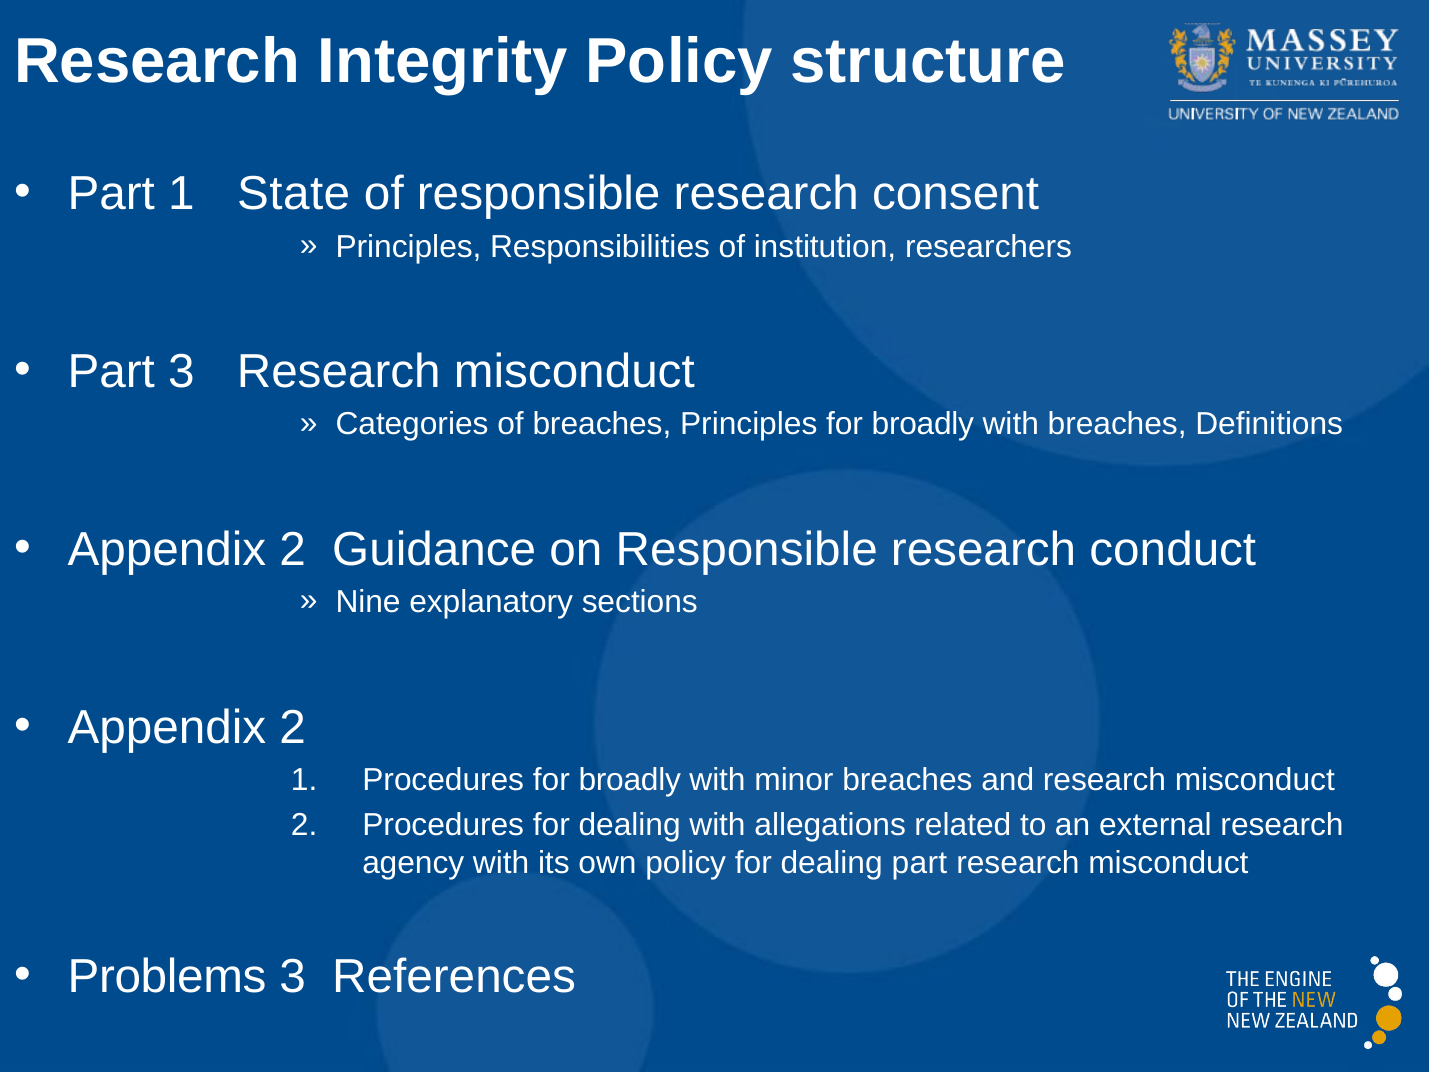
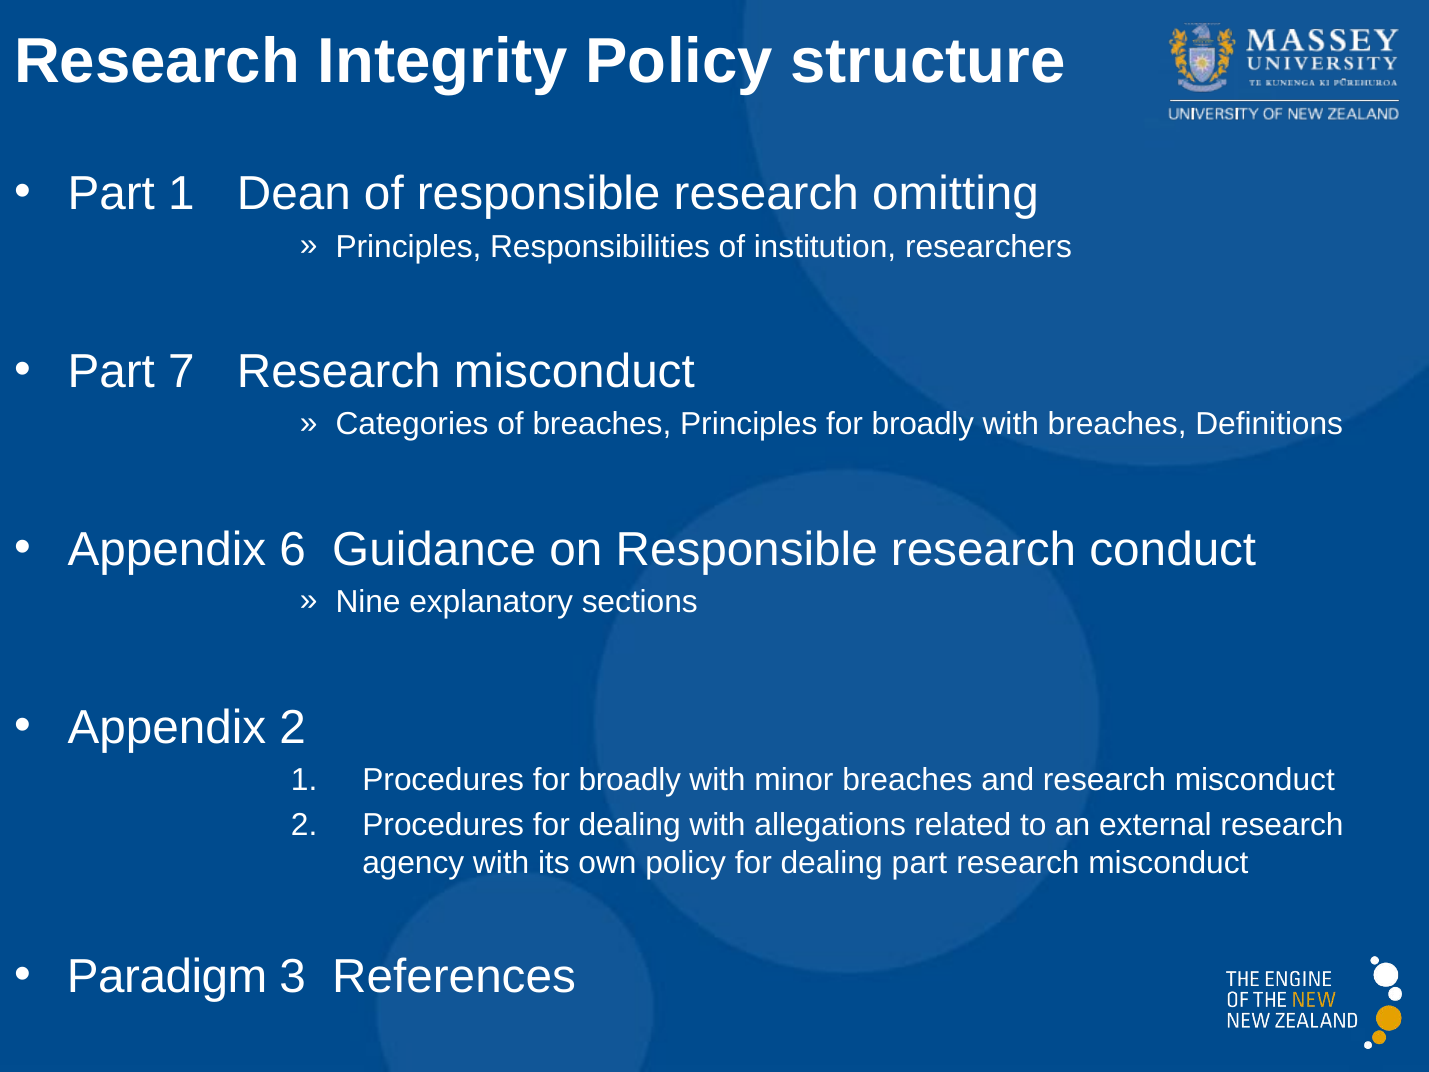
State: State -> Dean (294, 194)
consent: consent -> omitting (956, 194)
Part 3: 3 -> 7 (181, 372)
2: 2 -> 6 (293, 549)
Problems: Problems -> Paradigm (167, 976)
